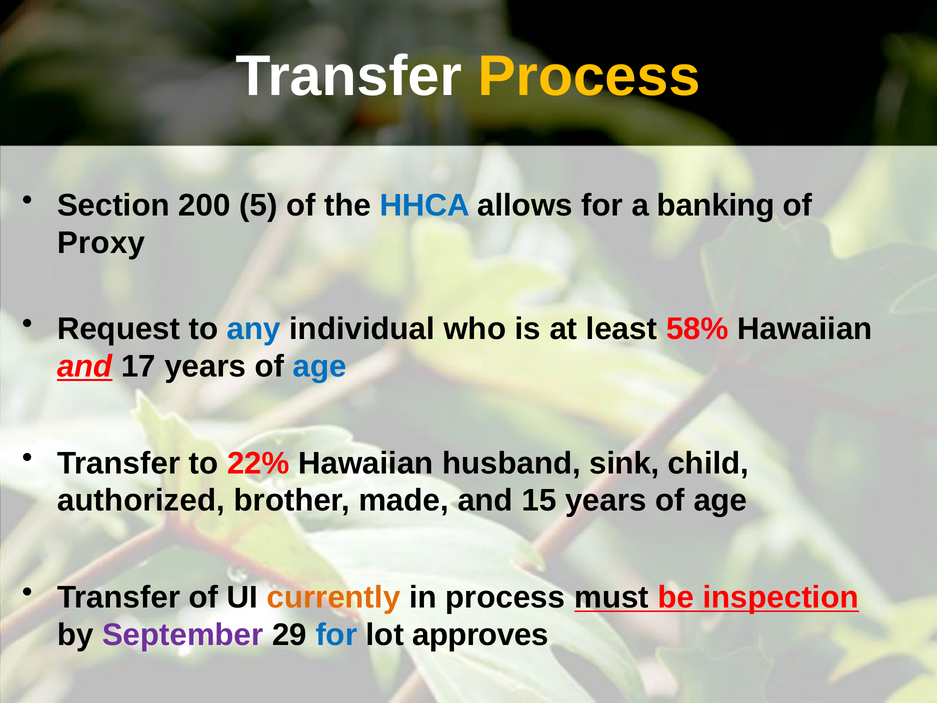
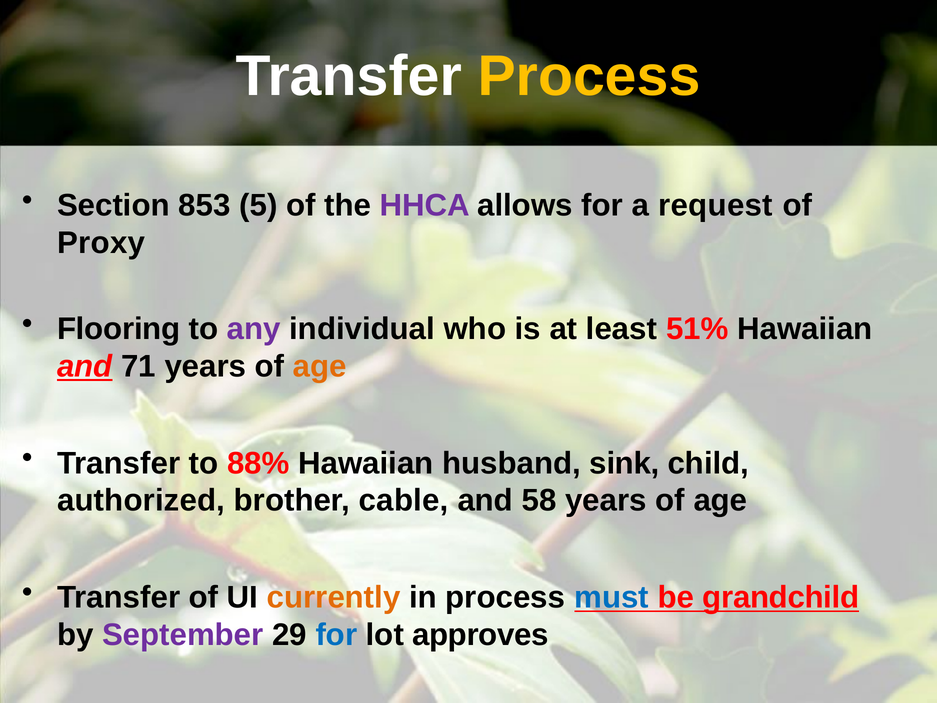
200: 200 -> 853 (204, 205)
HHCA colour: blue -> purple (425, 205)
banking: banking -> request (716, 205)
Request: Request -> Flooring (119, 329)
any colour: blue -> purple (254, 329)
58%: 58% -> 51% (697, 329)
17: 17 -> 71 (138, 366)
age colour: blue -> orange (320, 366)
22%: 22% -> 88% (258, 463)
made: made -> cable (404, 501)
15: 15 -> 58 (539, 501)
must colour: black -> blue (612, 597)
inspection: inspection -> grandchild (781, 597)
